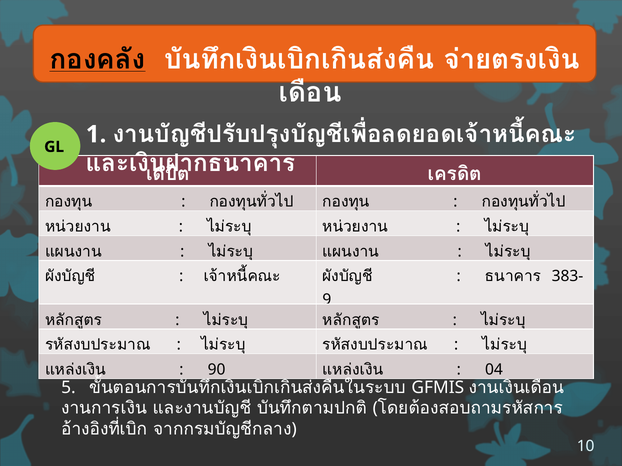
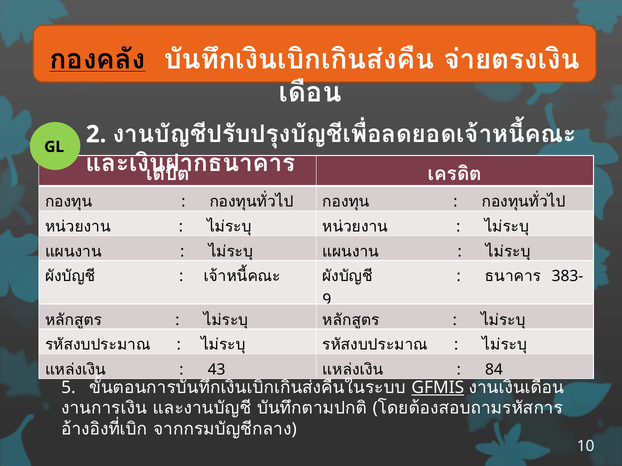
1: 1 -> 2 (96, 134)
90: 90 -> 43 (217, 370)
04: 04 -> 84 (494, 370)
GFMIS underline: none -> present (438, 388)
